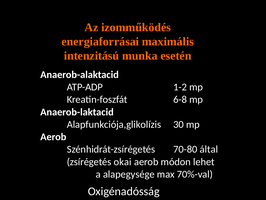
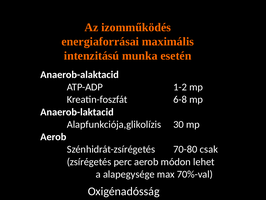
által: által -> csak (209, 149)
okai: okai -> perc (123, 161)
